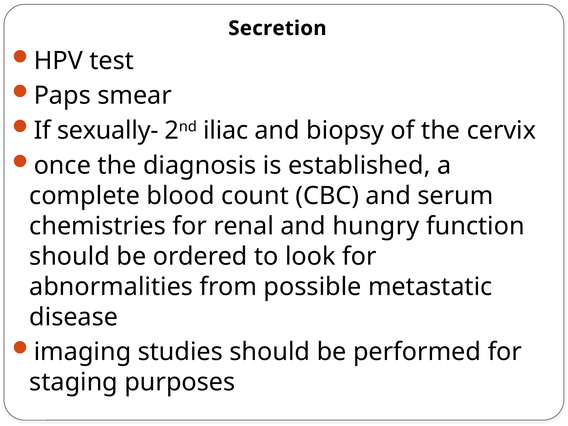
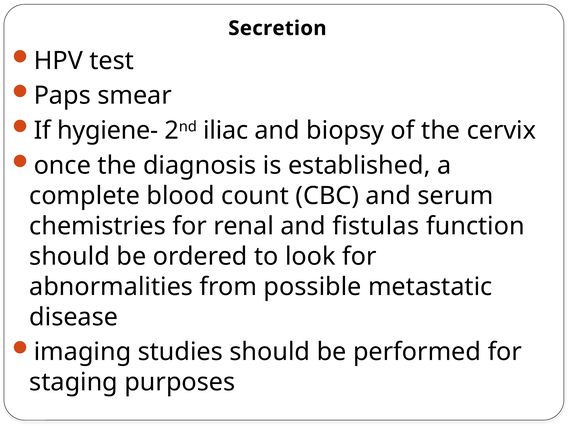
sexually-: sexually- -> hygiene- (108, 131)
hungry: hungry -> fistulas (376, 226)
